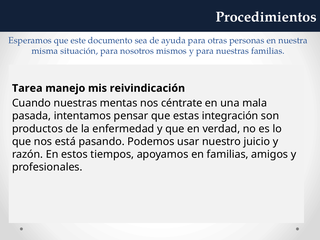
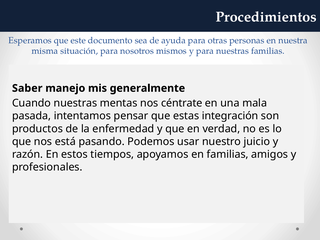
Tarea: Tarea -> Saber (27, 88)
reivindicación: reivindicación -> generalmente (147, 88)
